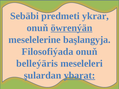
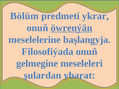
Sebäbi: Sebäbi -> Bölüm (24, 16)
belleýäris: belleýäris -> gelmegine (37, 64)
ybarat underline: present -> none (79, 76)
